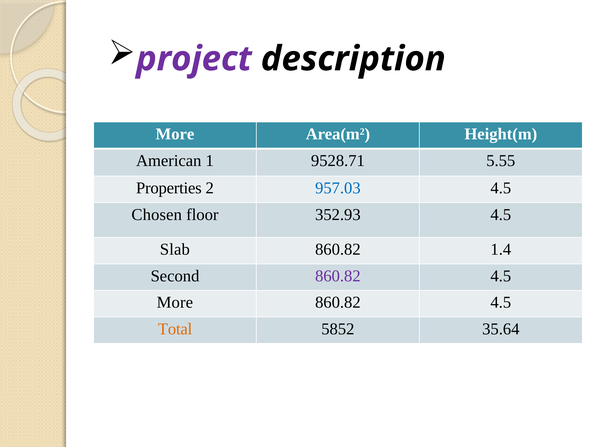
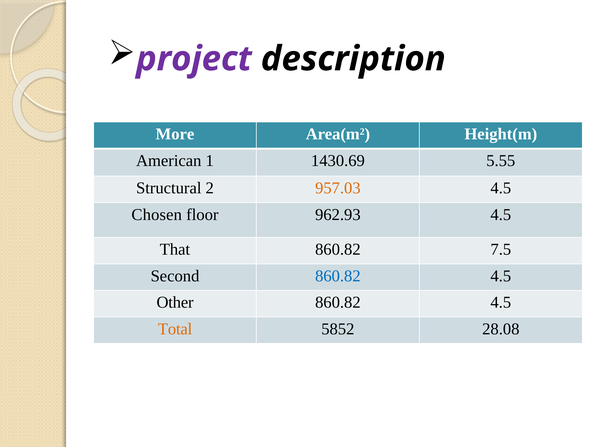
9528.71: 9528.71 -> 1430.69 (338, 161)
Properties: Properties -> Structural (169, 188)
957.03 colour: blue -> orange (338, 188)
352.93: 352.93 -> 962.93 (338, 215)
Slab: Slab -> That (175, 249)
1.4: 1.4 -> 7.5 (501, 249)
860.82 colour: purple -> blue (338, 276)
More: More -> Other (175, 303)
35.64: 35.64 -> 28.08 (501, 329)
